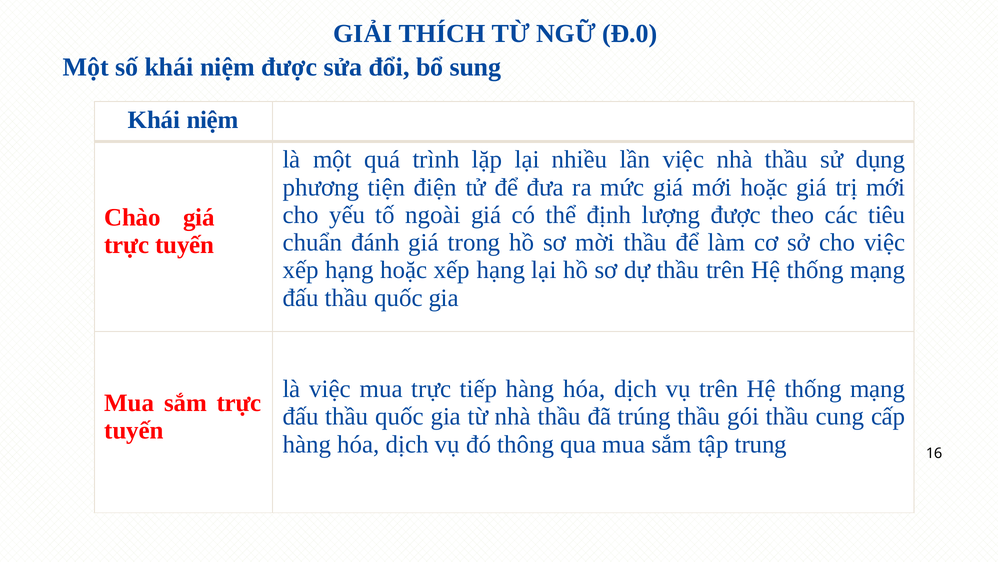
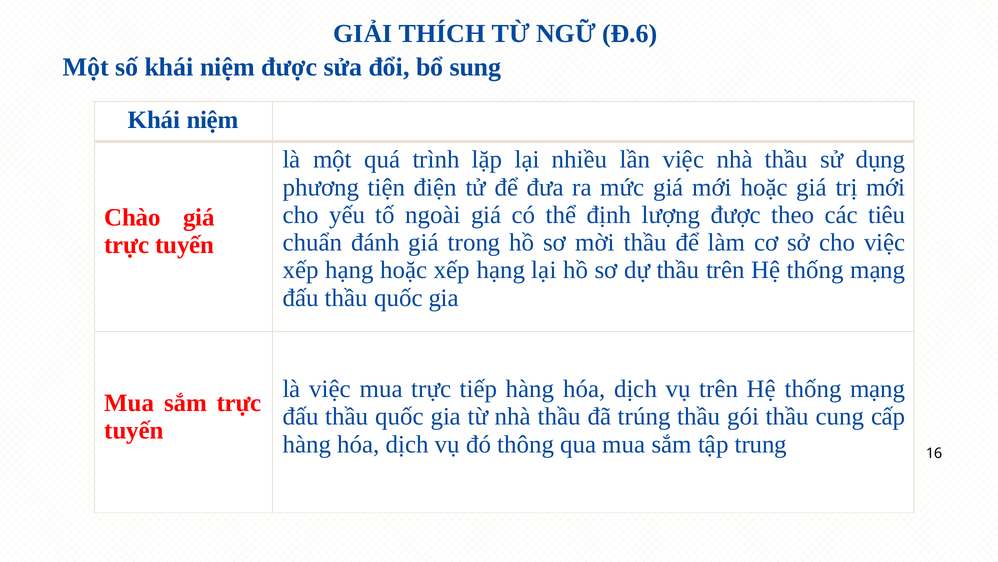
Đ.0: Đ.0 -> Đ.6 (630, 33)
